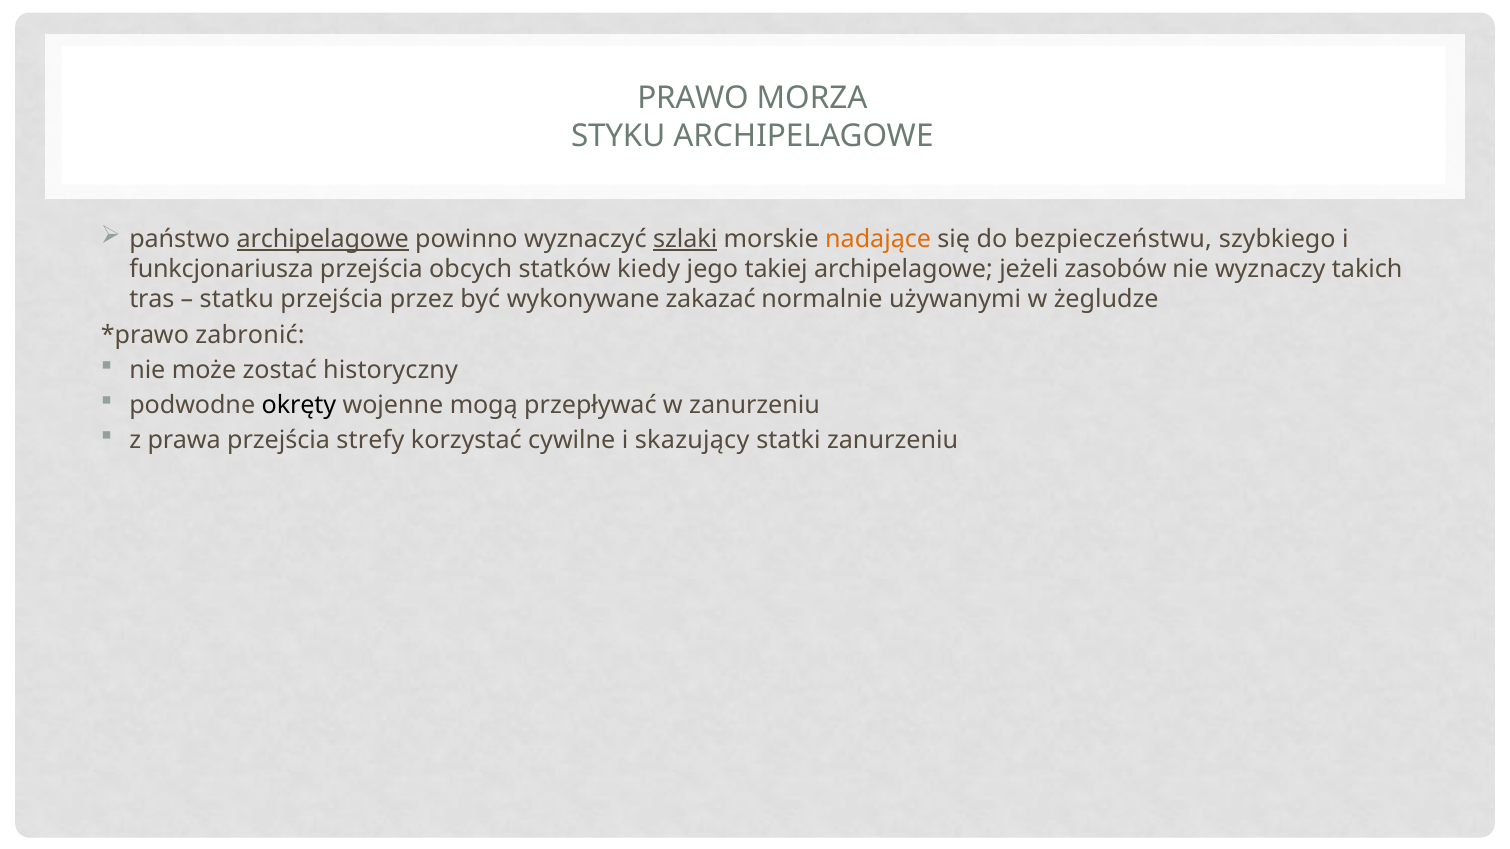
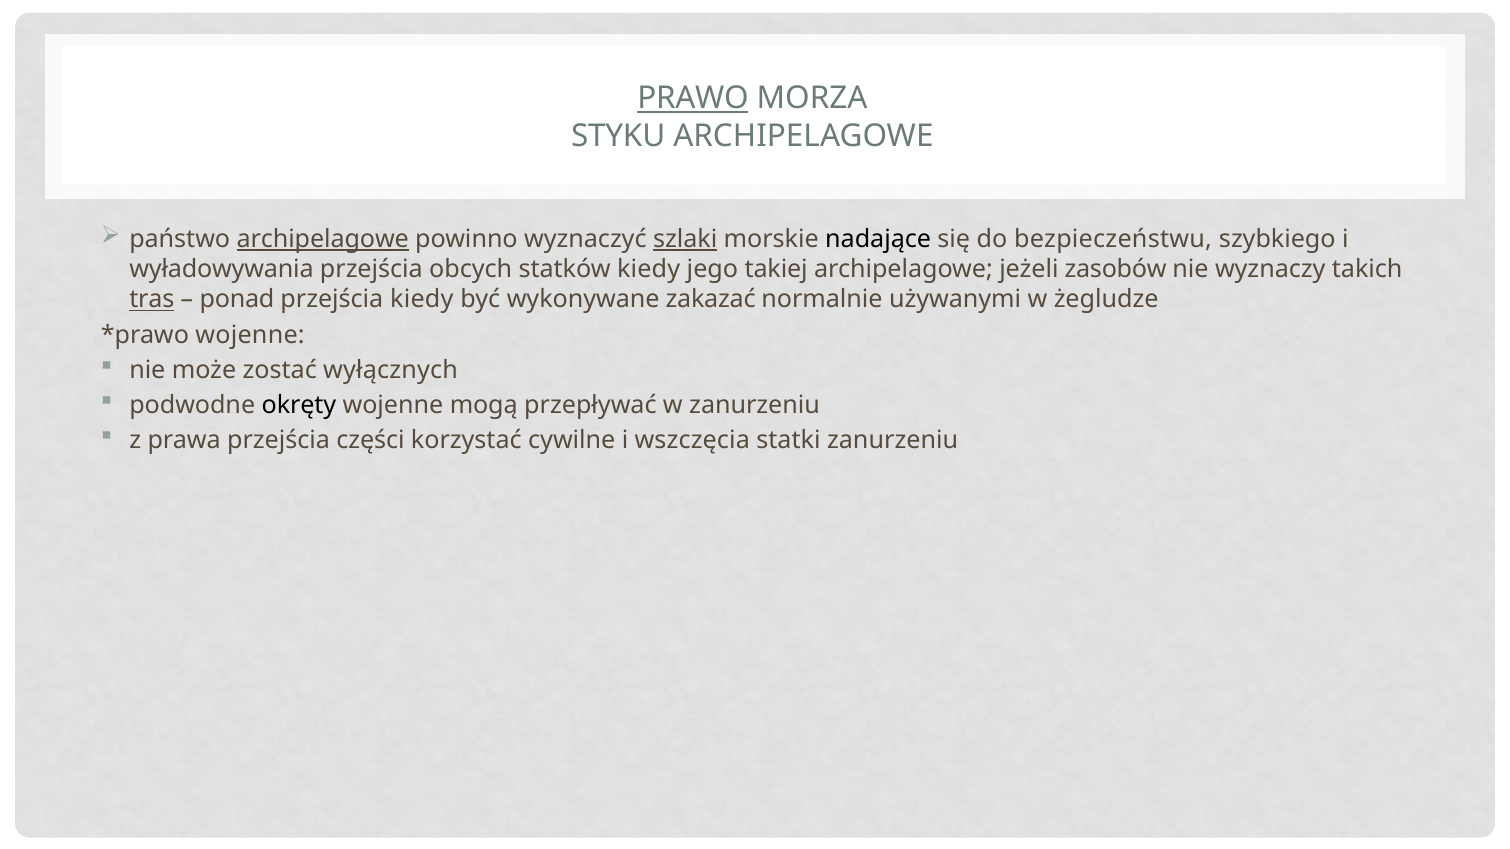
PRAWO underline: none -> present (693, 98)
nadające colour: orange -> black (878, 240)
funkcjonariusza: funkcjonariusza -> wyładowywania (221, 270)
tras underline: none -> present (152, 300)
statku: statku -> ponad (237, 300)
przejścia przez: przez -> kiedy (422, 300)
zabronić: zabronić -> wojenne (250, 335)
historyczny: historyczny -> wyłącznych (391, 370)
strefy: strefy -> części (371, 441)
skazujący: skazujący -> wszczęcia (692, 441)
